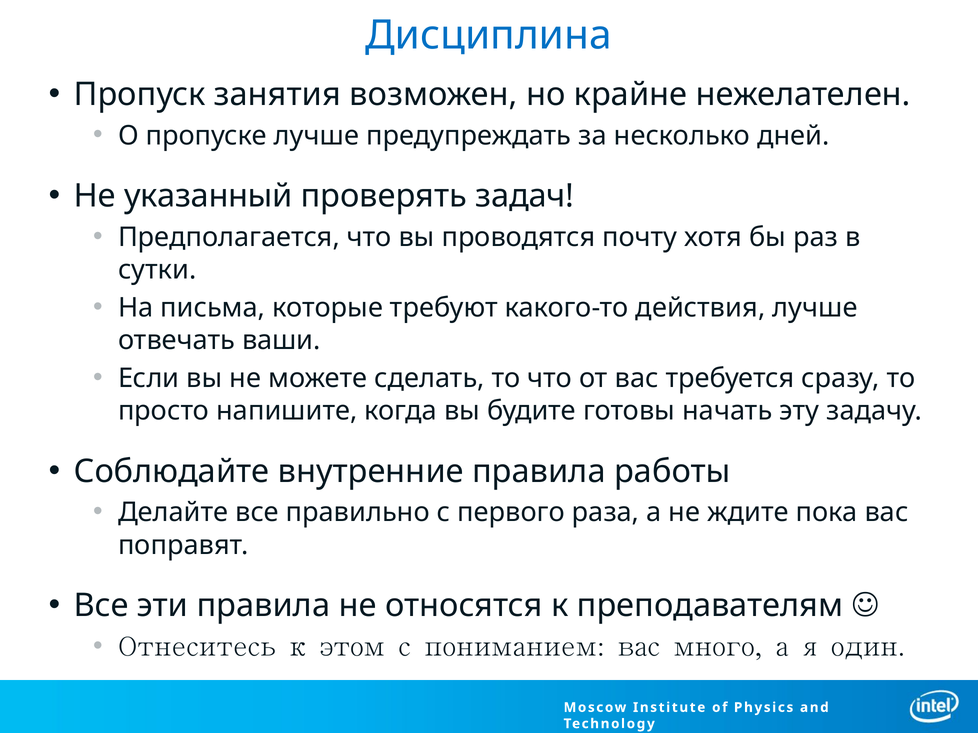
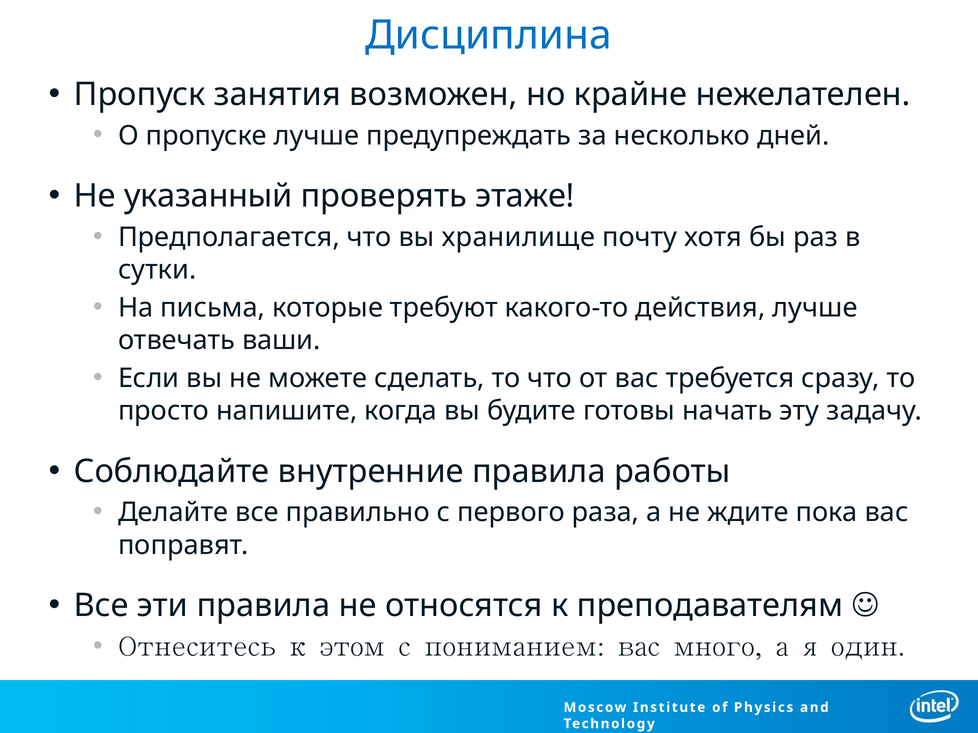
задач: задач -> этаже (525, 196)
проводятся: проводятся -> хранилище (518, 237)
